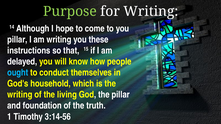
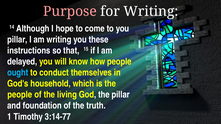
Purpose colour: light green -> pink (70, 11)
writing: writing -> people (20, 95)
3:14-56: 3:14-56 -> 3:14-77 (58, 117)
